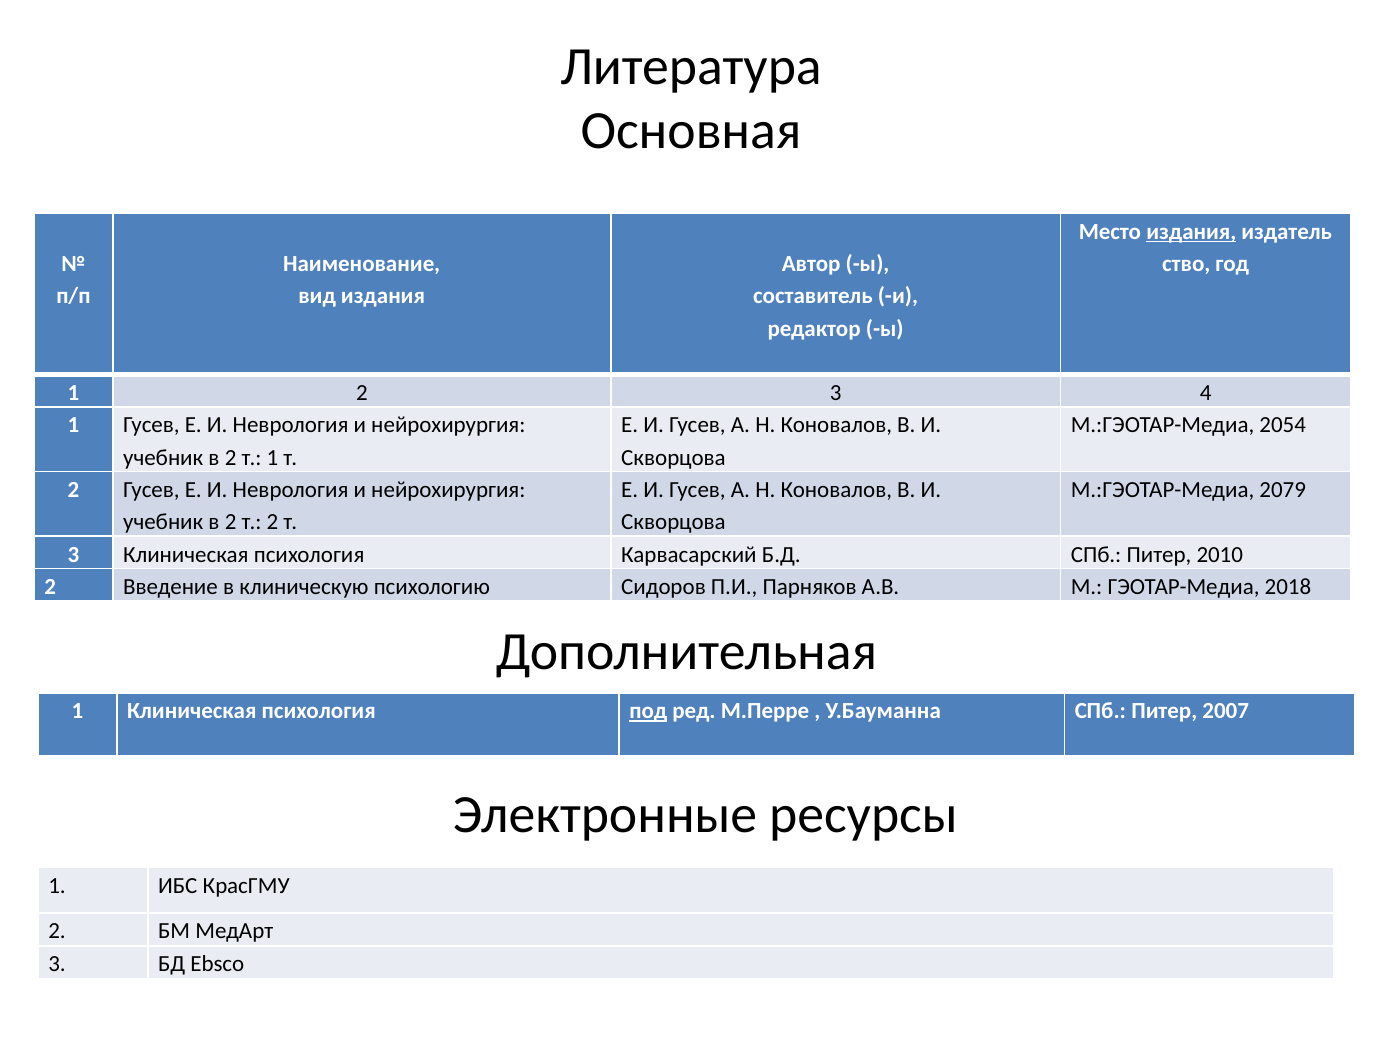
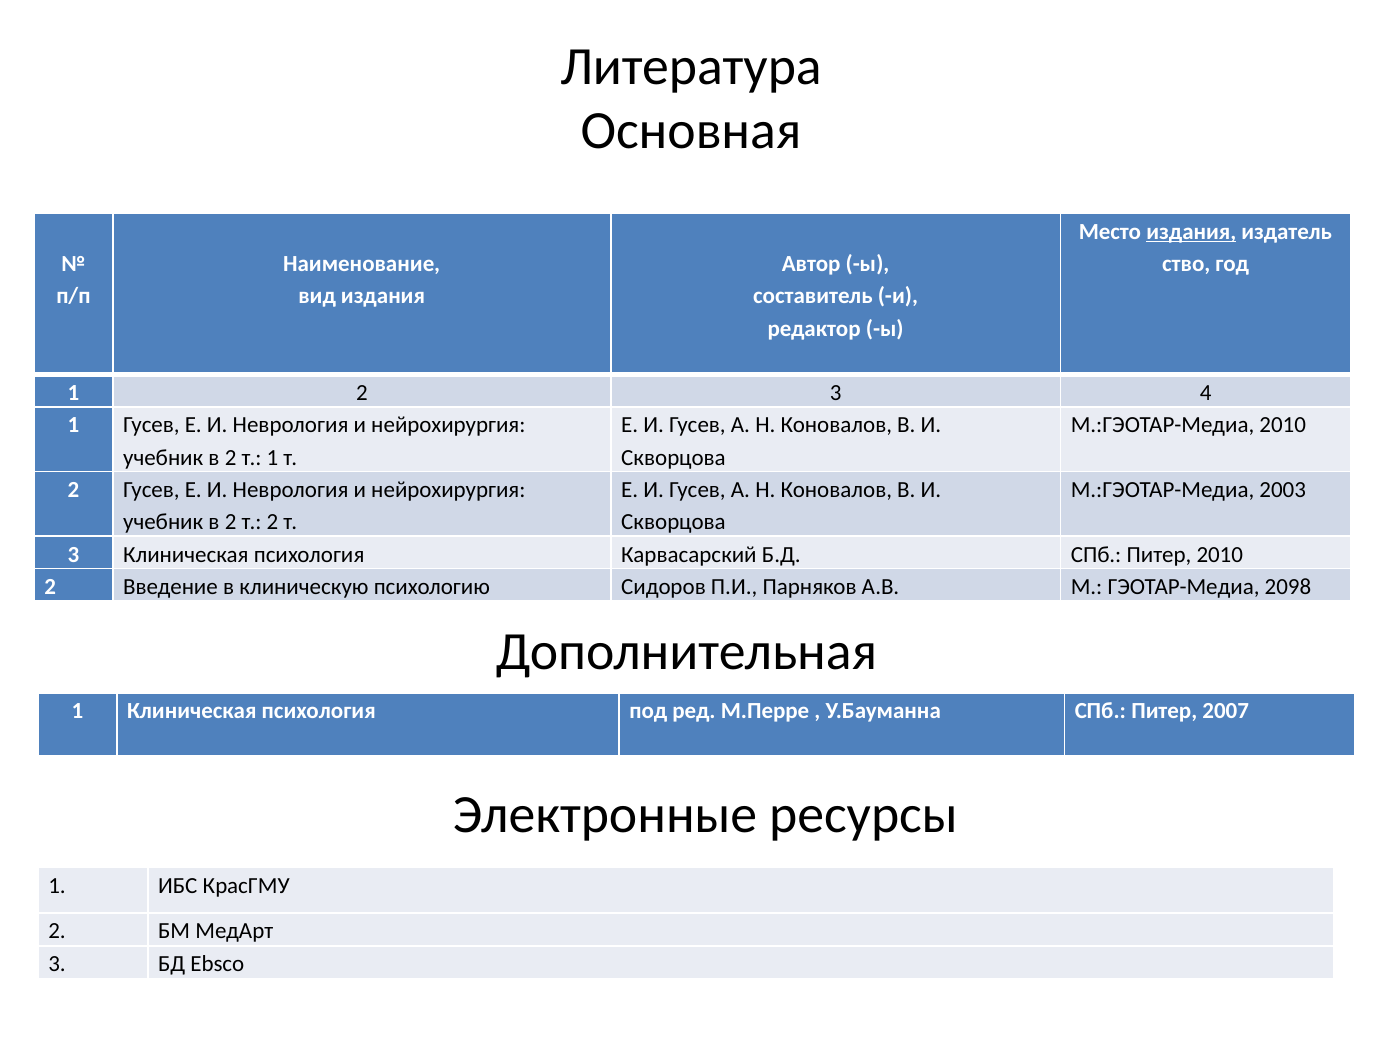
М.:ГЭОТАР-Медиа 2054: 2054 -> 2010 (1283, 425)
2079: 2079 -> 2003 (1283, 490)
2018: 2018 -> 2098 (1288, 587)
под underline: present -> none (648, 711)
